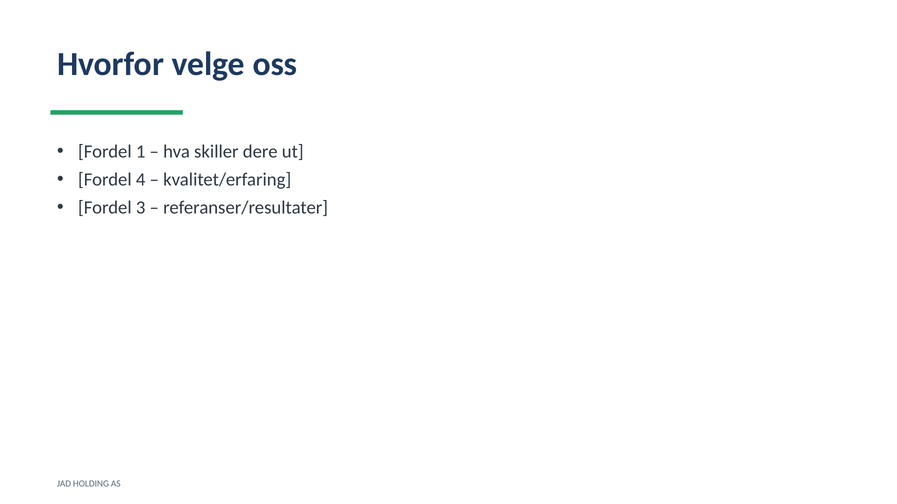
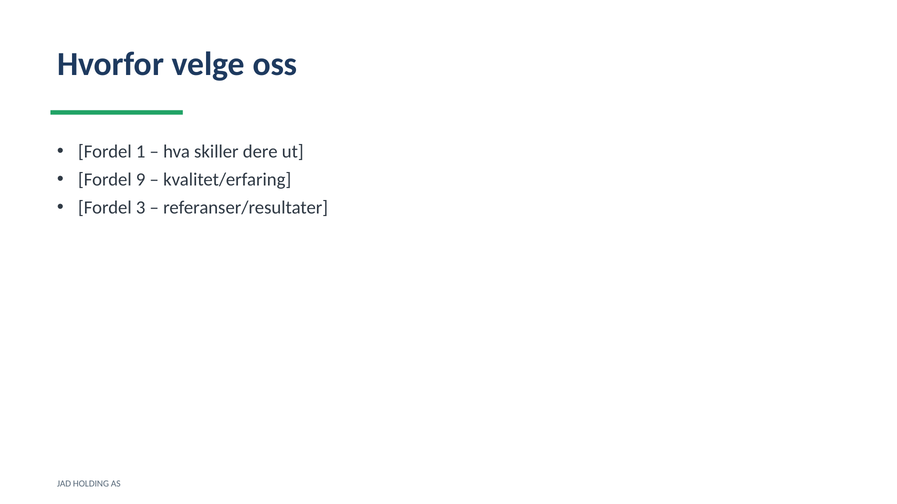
4: 4 -> 9 (141, 180)
